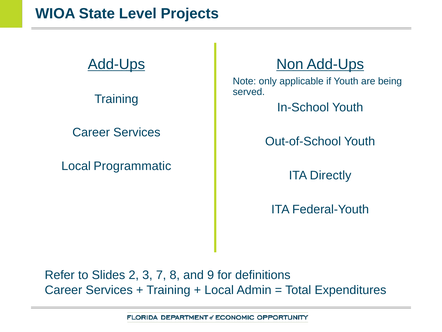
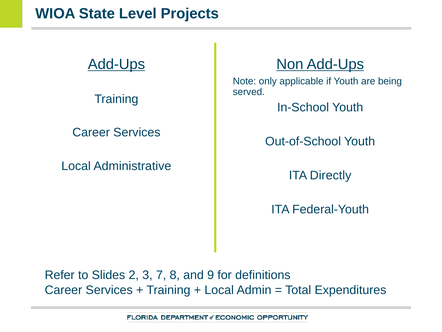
Programmatic: Programmatic -> Administrative (132, 166)
